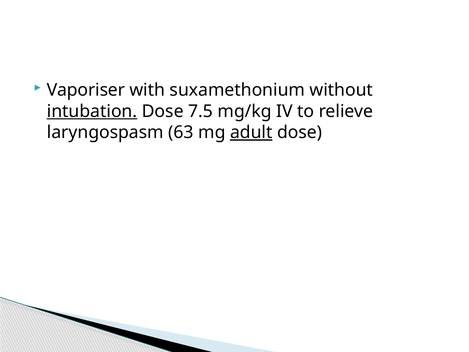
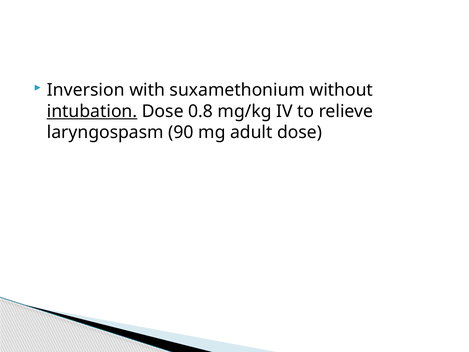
Vaporiser: Vaporiser -> Inversion (86, 90)
7.5: 7.5 -> 0.8 (201, 111)
63: 63 -> 90 (181, 132)
adult underline: present -> none (251, 132)
